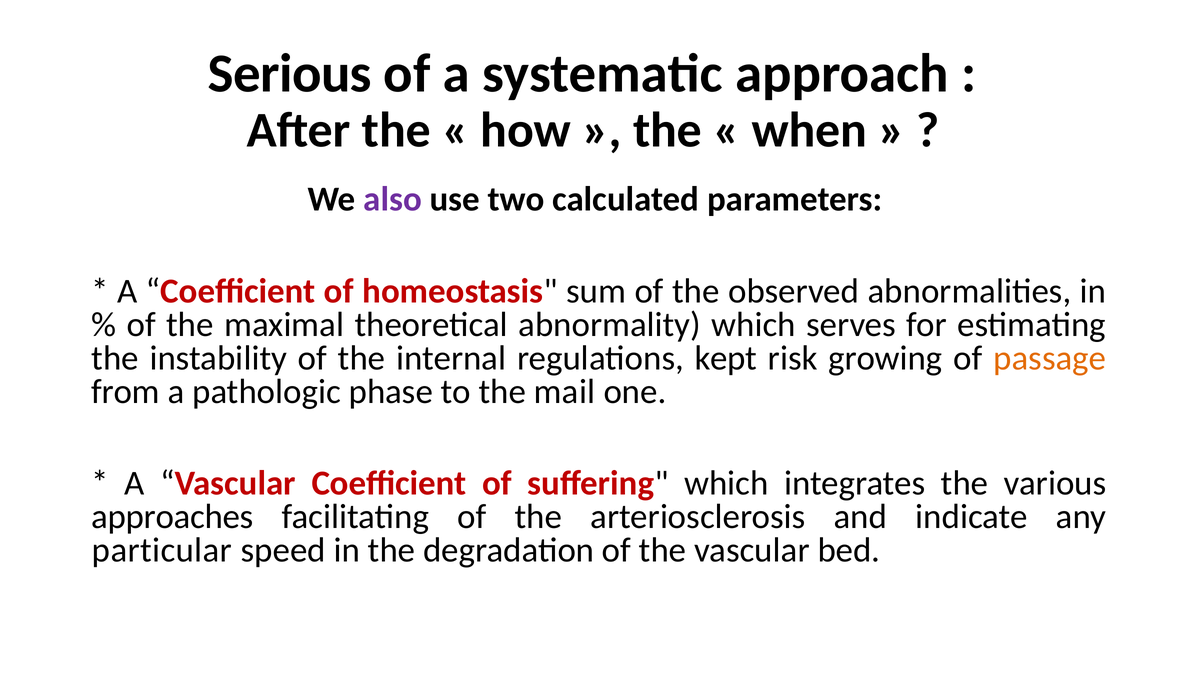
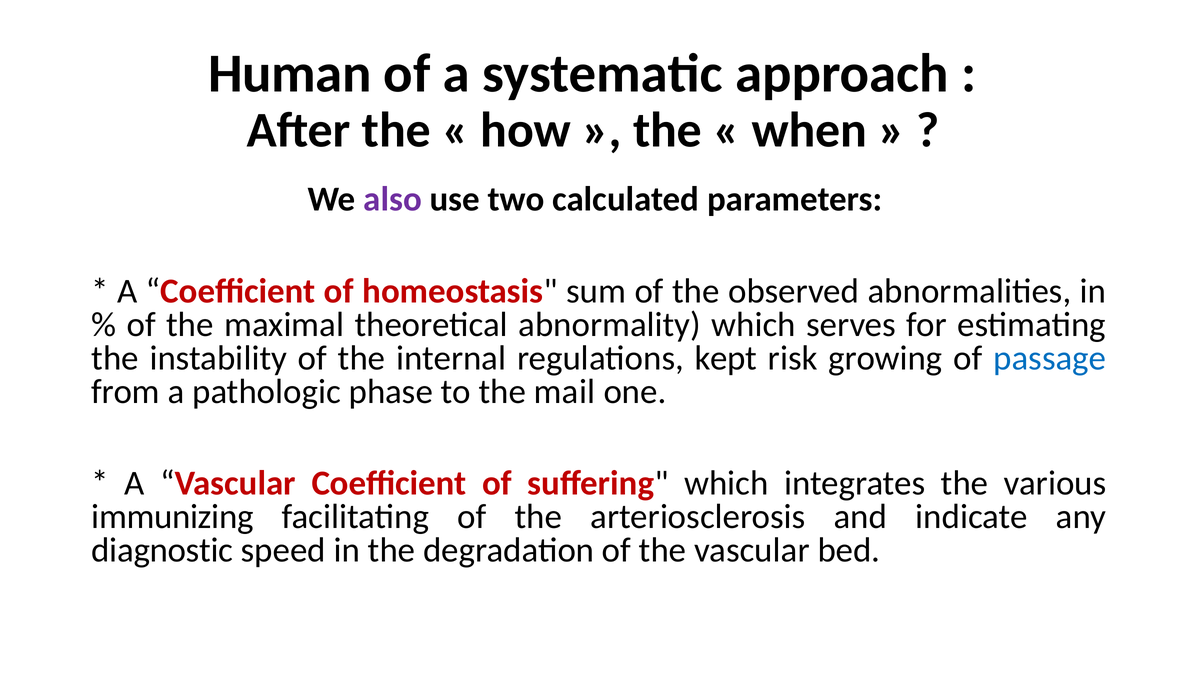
Serious: Serious -> Human (290, 74)
passage colour: orange -> blue (1050, 358)
approaches: approaches -> immunizing (172, 517)
particular: particular -> diagnostic (162, 550)
